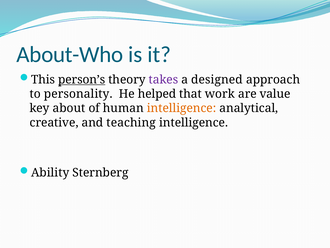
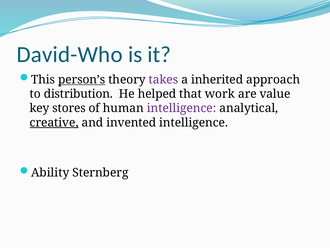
About-Who: About-Who -> David-Who (70, 55)
designed: designed -> inherited (217, 79)
personality: personality -> distribution (78, 94)
about: about -> stores (69, 108)
intelligence colour: orange -> purple (182, 108)
creative underline: none -> present (54, 122)
teaching: teaching -> invented (131, 122)
